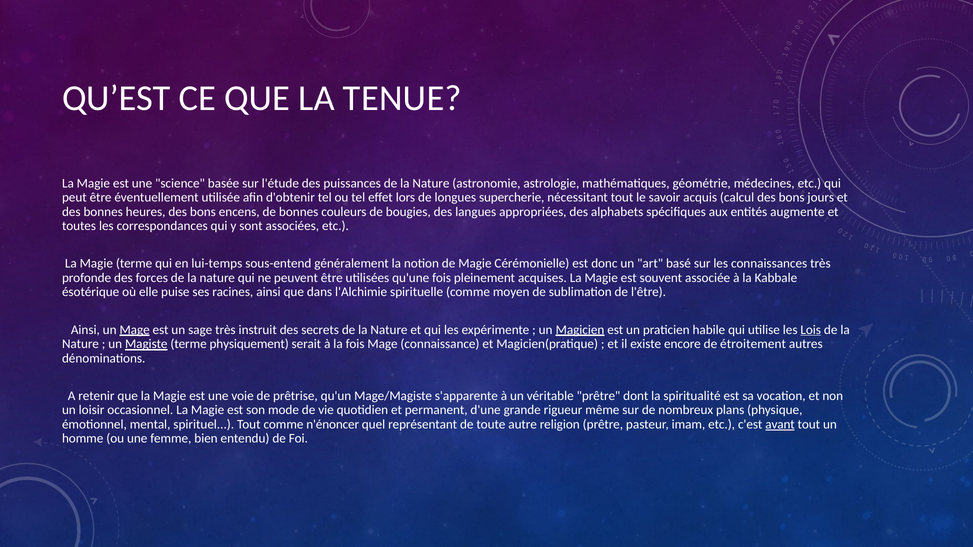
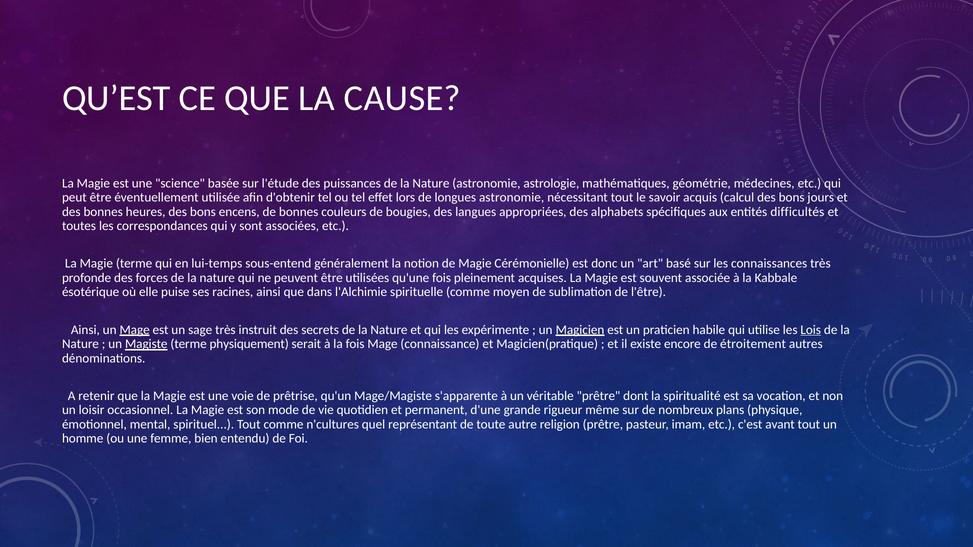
TENUE: TENUE -> CAUSE (402, 98)
longues supercherie: supercherie -> astronomie (512, 198)
augmente: augmente -> difficultés (797, 212)
n'énoncer: n'énoncer -> n'cultures (333, 424)
avant underline: present -> none (780, 424)
